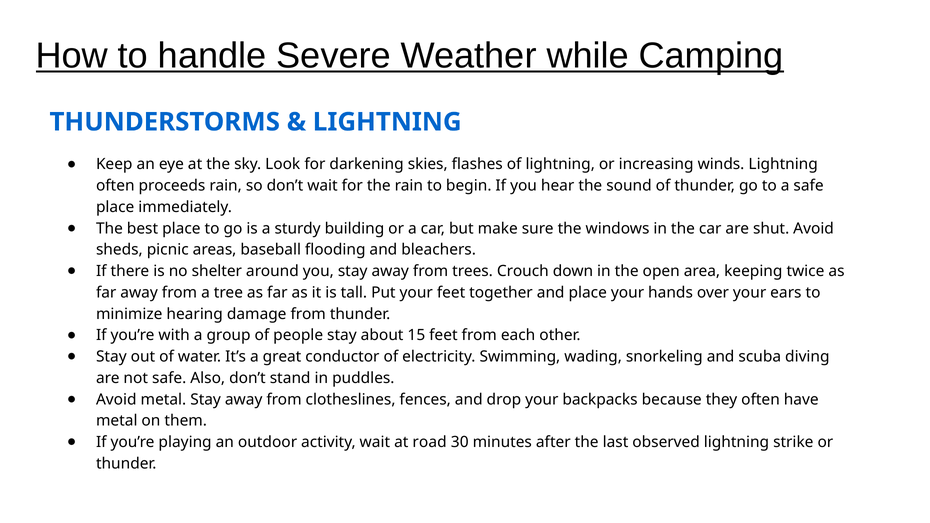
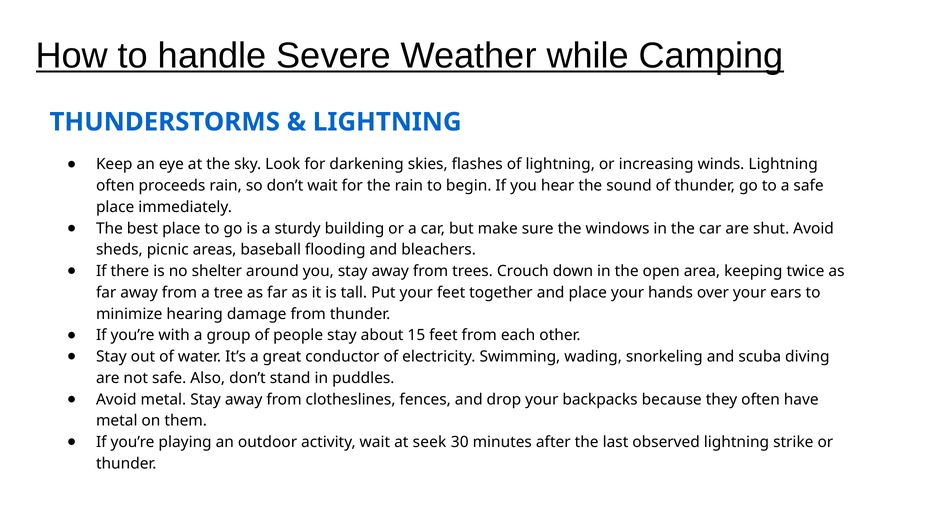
road: road -> seek (430, 442)
